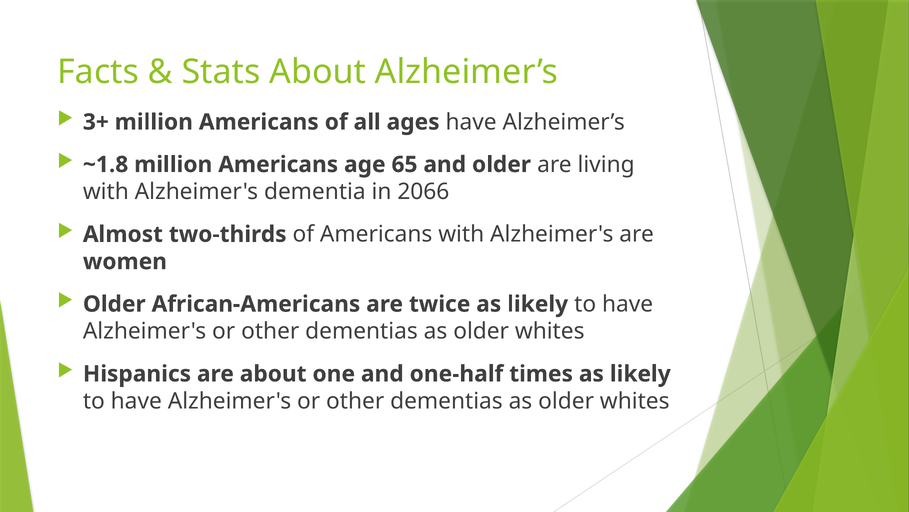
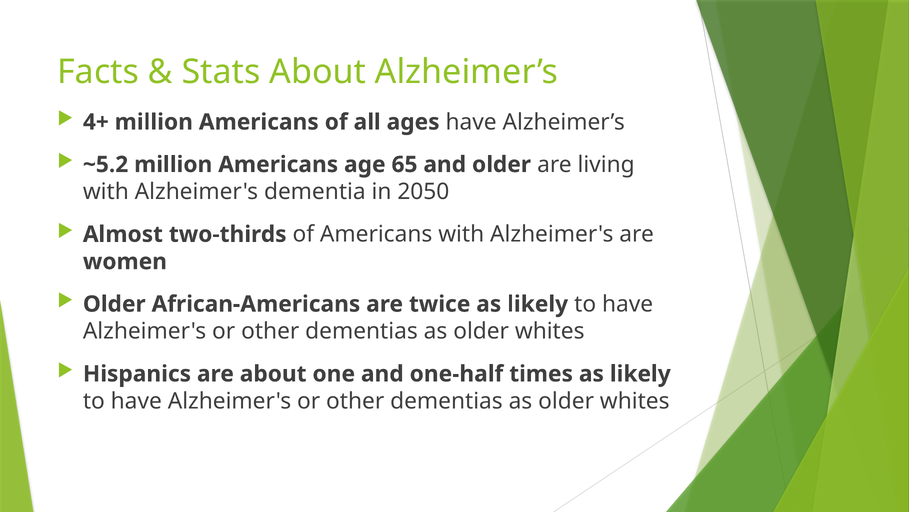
3+: 3+ -> 4+ (96, 122)
~1.8: ~1.8 -> ~5.2 (106, 164)
2066: 2066 -> 2050 (423, 192)
